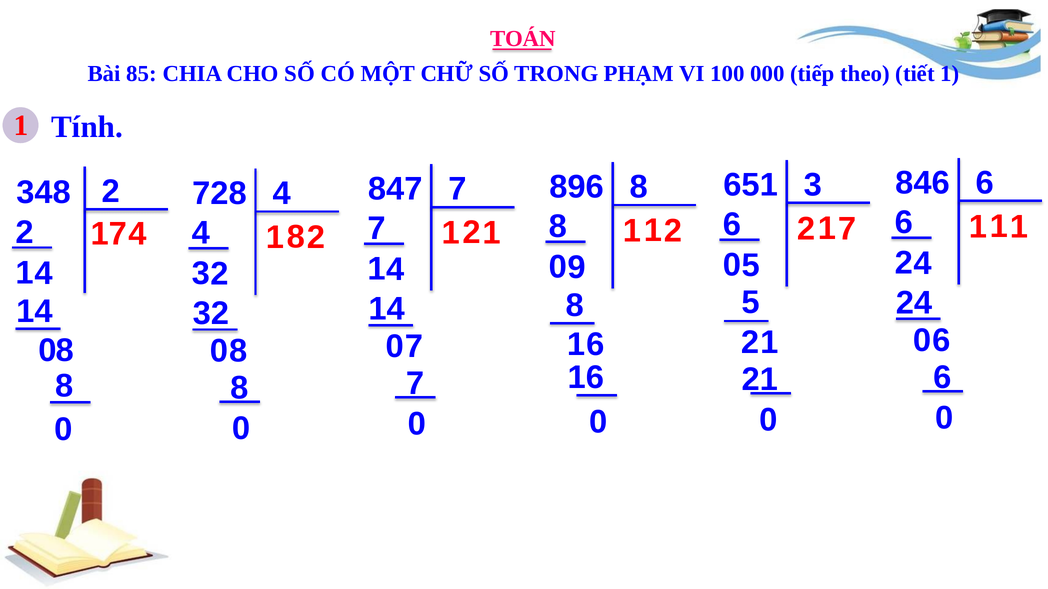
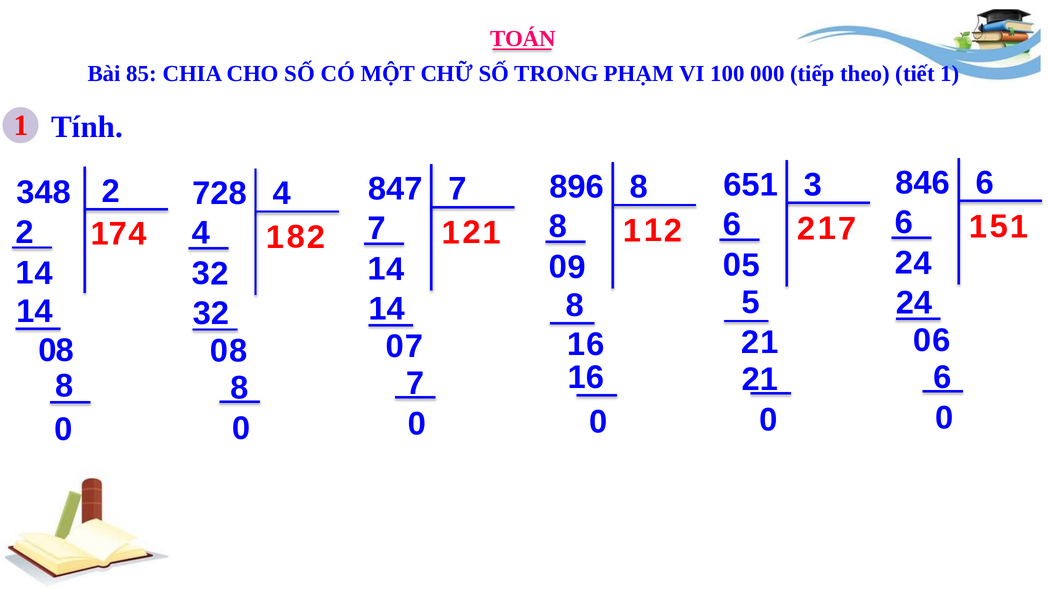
1: 1 -> 5 (999, 226)
